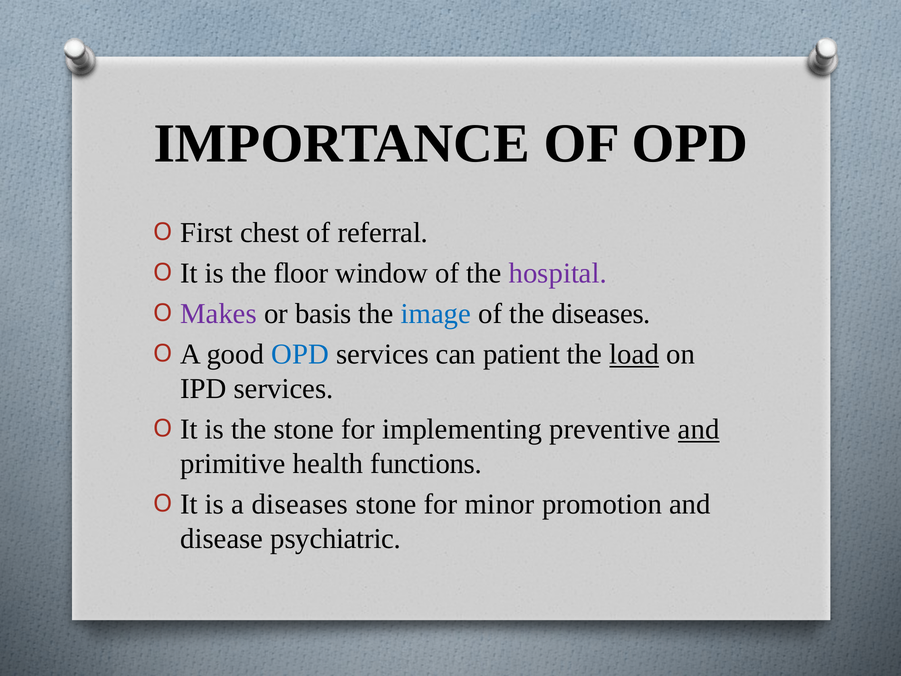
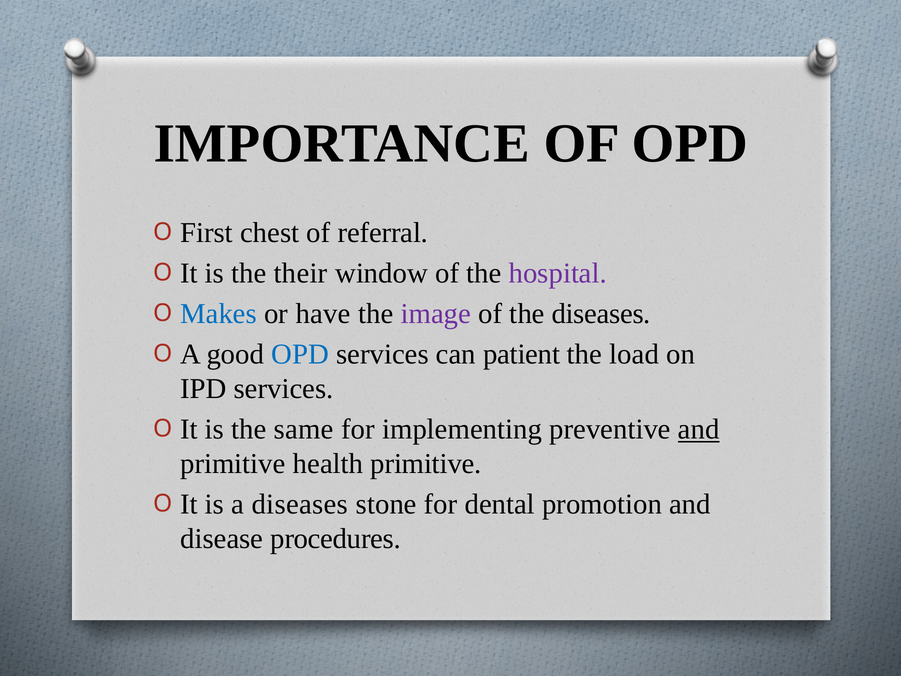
floor: floor -> their (301, 273)
Makes colour: purple -> blue (219, 314)
basis: basis -> have (323, 314)
image colour: blue -> purple (436, 314)
load underline: present -> none (634, 354)
the stone: stone -> same (304, 429)
health functions: functions -> primitive (426, 464)
minor: minor -> dental (500, 504)
psychiatric: psychiatric -> procedures (336, 539)
